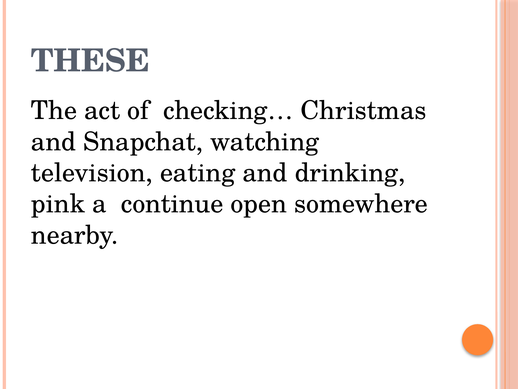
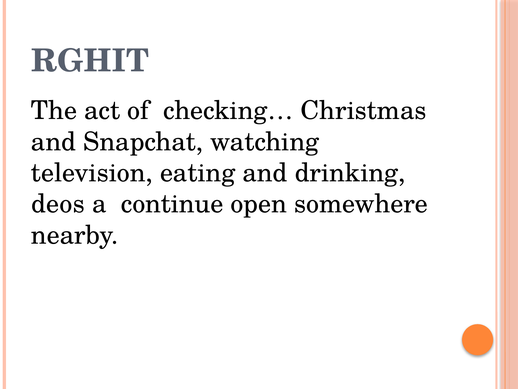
THESE: THESE -> RGHIT (90, 61)
pink: pink -> deos (58, 204)
